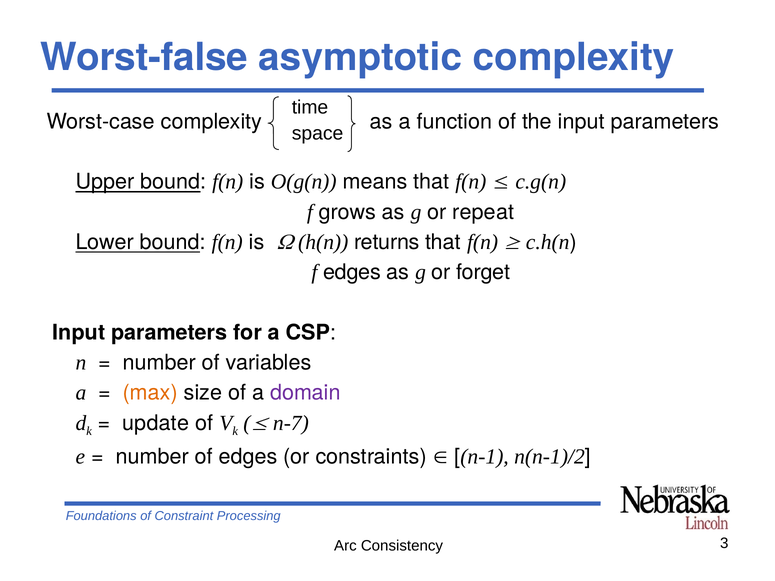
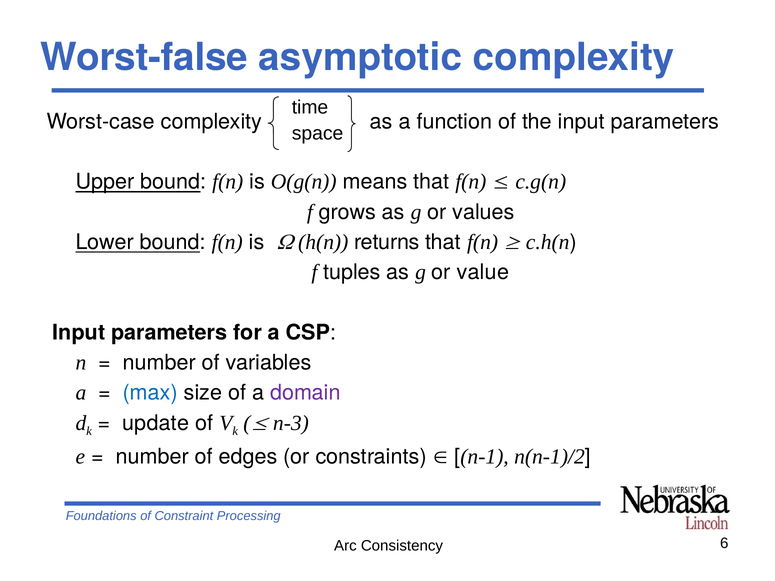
repeat: repeat -> values (483, 212)
f edges: edges -> tuples (352, 272)
forget: forget -> value (483, 272)
max colour: orange -> blue (150, 393)
n-7: n-7 -> n-3 (291, 423)
3: 3 -> 6 (724, 543)
